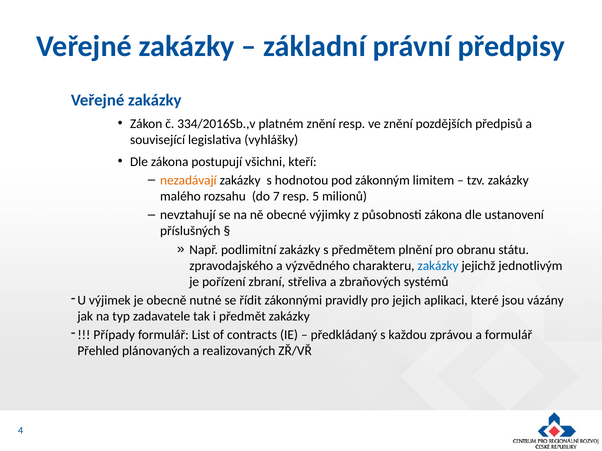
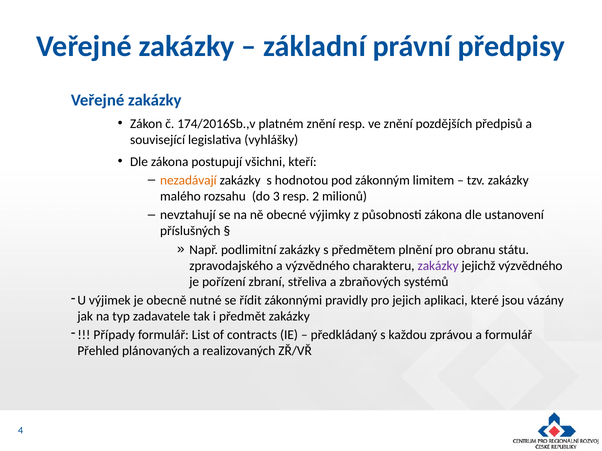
334/2016Sb.,v: 334/2016Sb.,v -> 174/2016Sb.,v (216, 124)
7: 7 -> 3 (276, 197)
5: 5 -> 2 (316, 197)
zakázky colour: blue -> purple (438, 266)
jejichž jednotlivým: jednotlivým -> výzvědného (531, 266)
